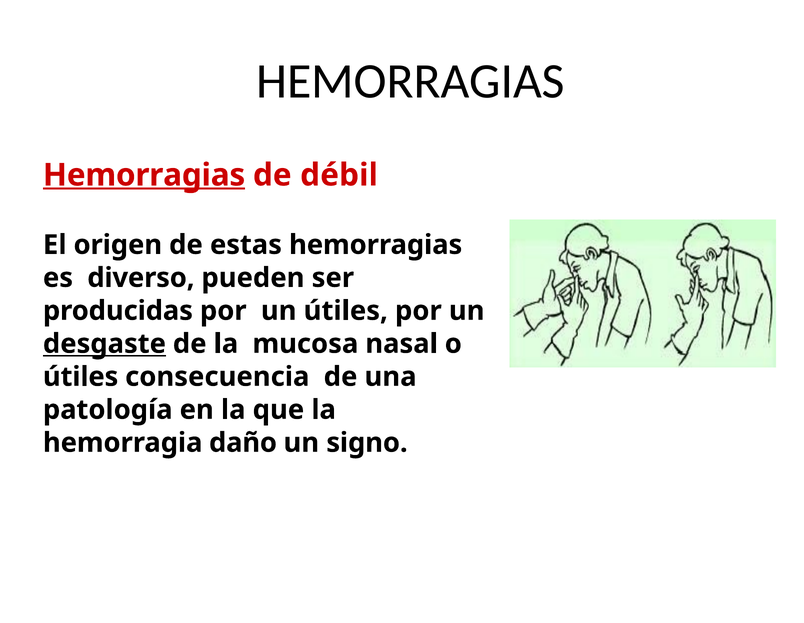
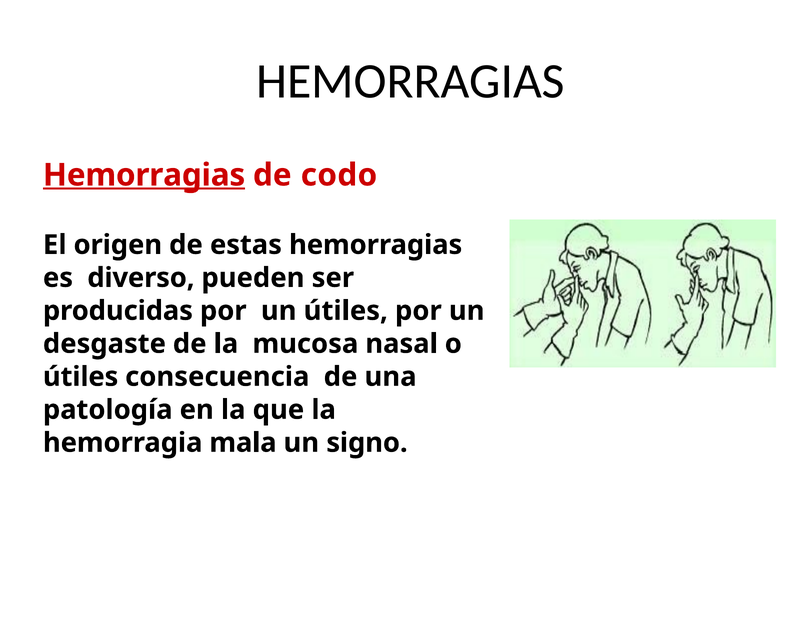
débil: débil -> codo (339, 175)
desgaste underline: present -> none (104, 344)
daño: daño -> mala (243, 442)
